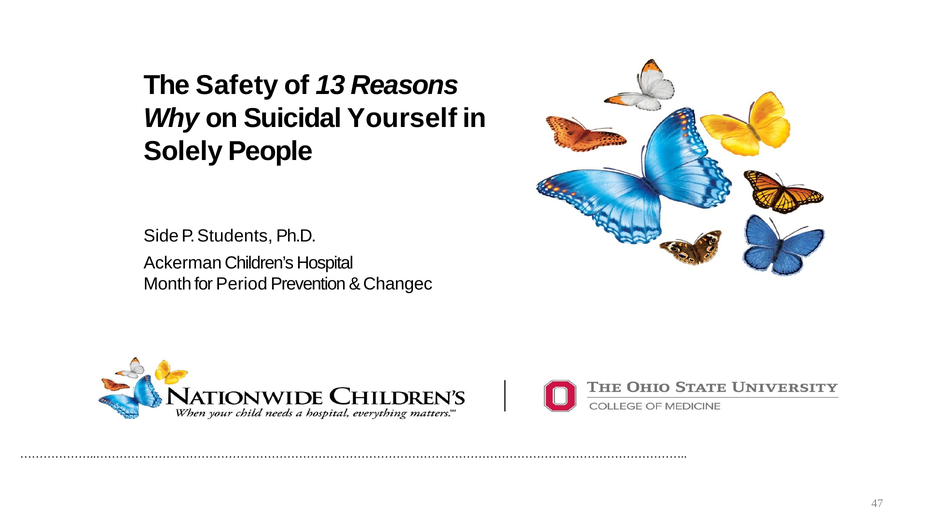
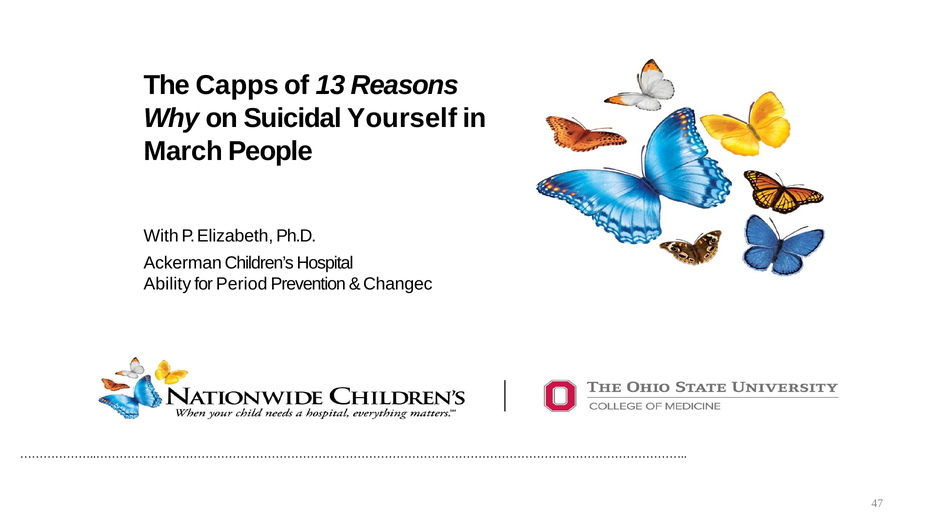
Safety: Safety -> Capps (237, 85)
Solely: Solely -> March (183, 151)
Side: Side -> With (161, 236)
Students: Students -> Elizabeth (235, 236)
Month: Month -> Ability (167, 284)
